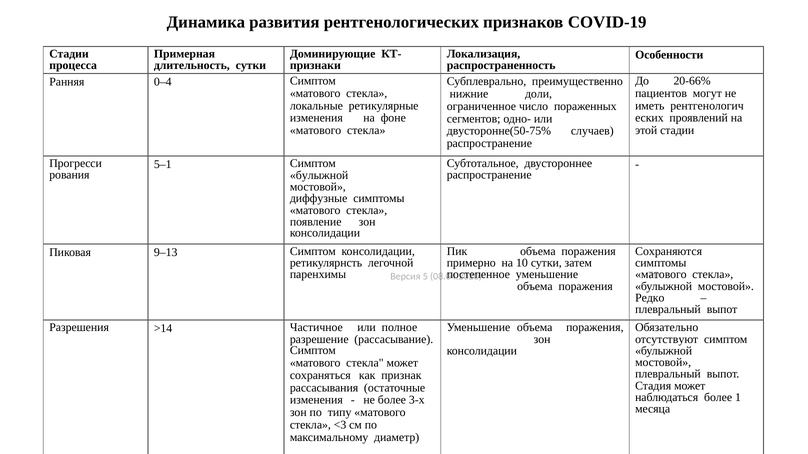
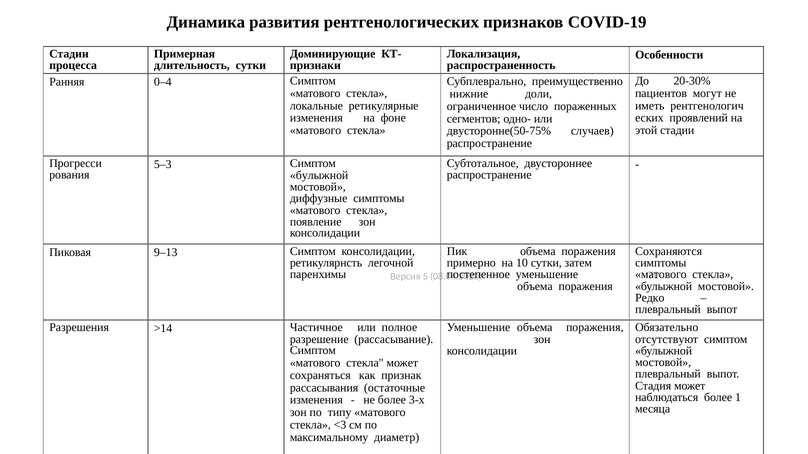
20-66%: 20-66% -> 20-30% (692, 81)
5–1: 5–1 -> 5–3 (163, 165)
